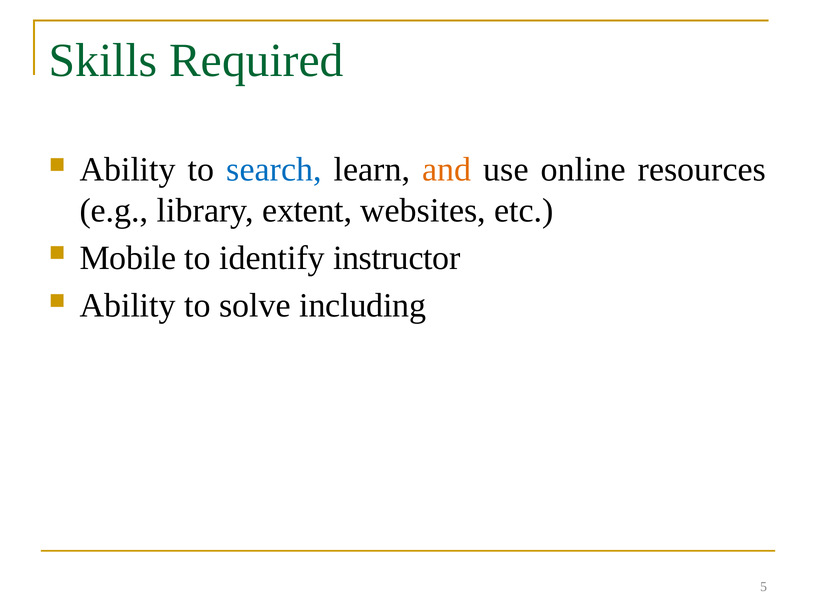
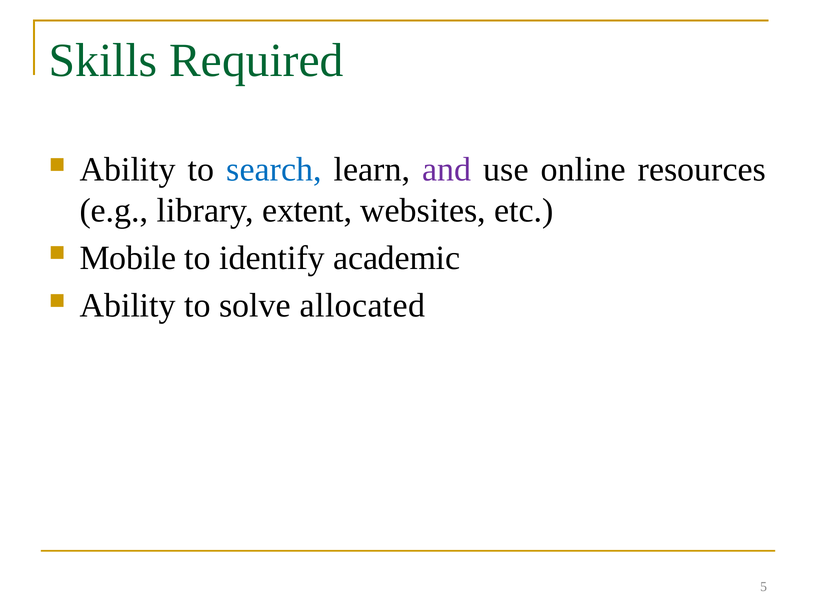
and colour: orange -> purple (447, 170)
instructor: instructor -> academic (397, 258)
including: including -> allocated (363, 306)
